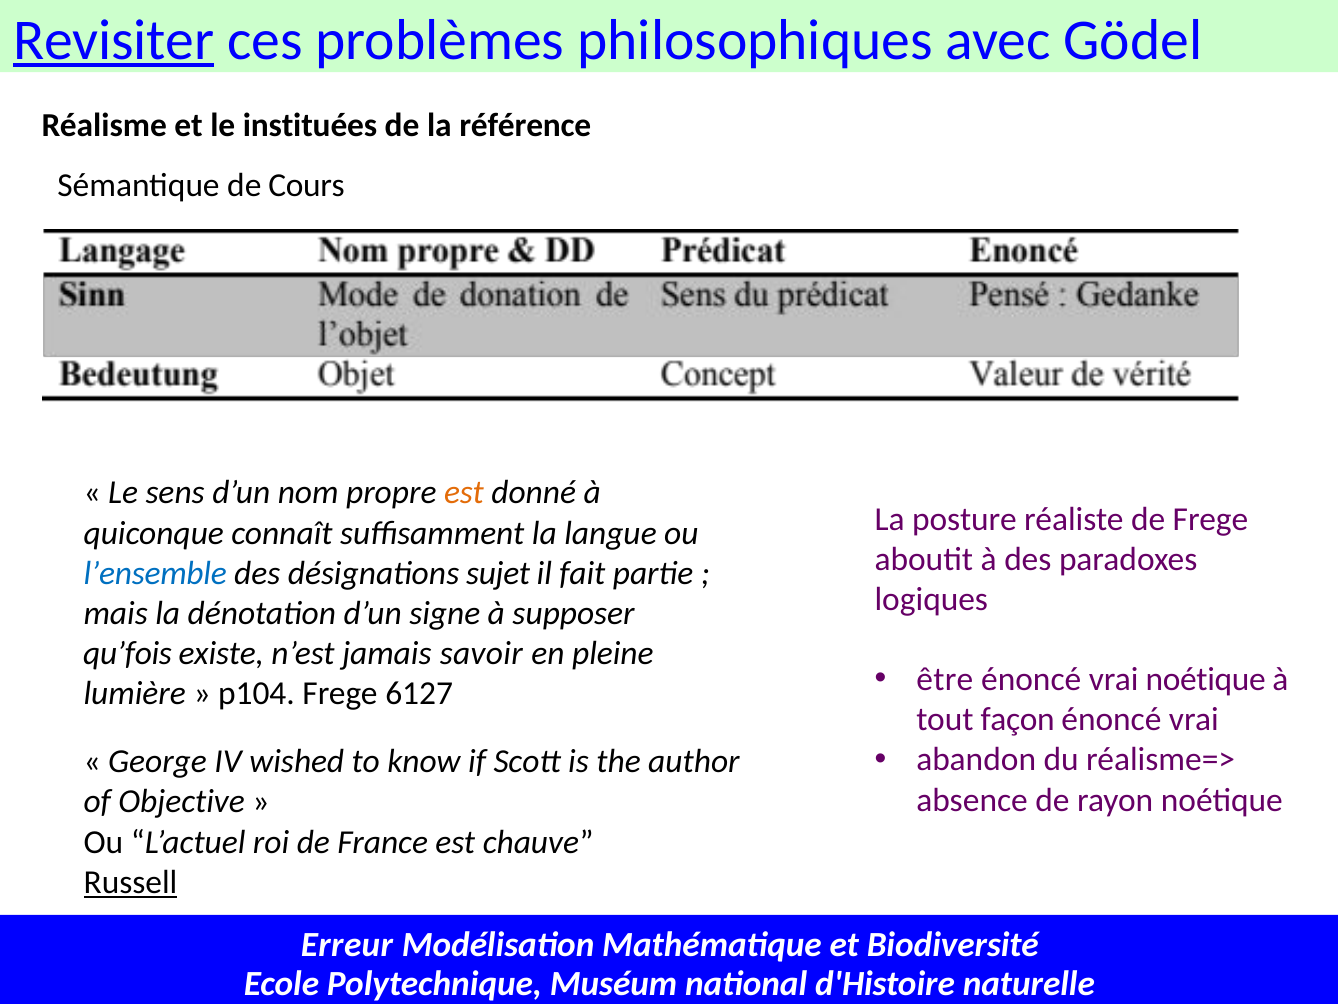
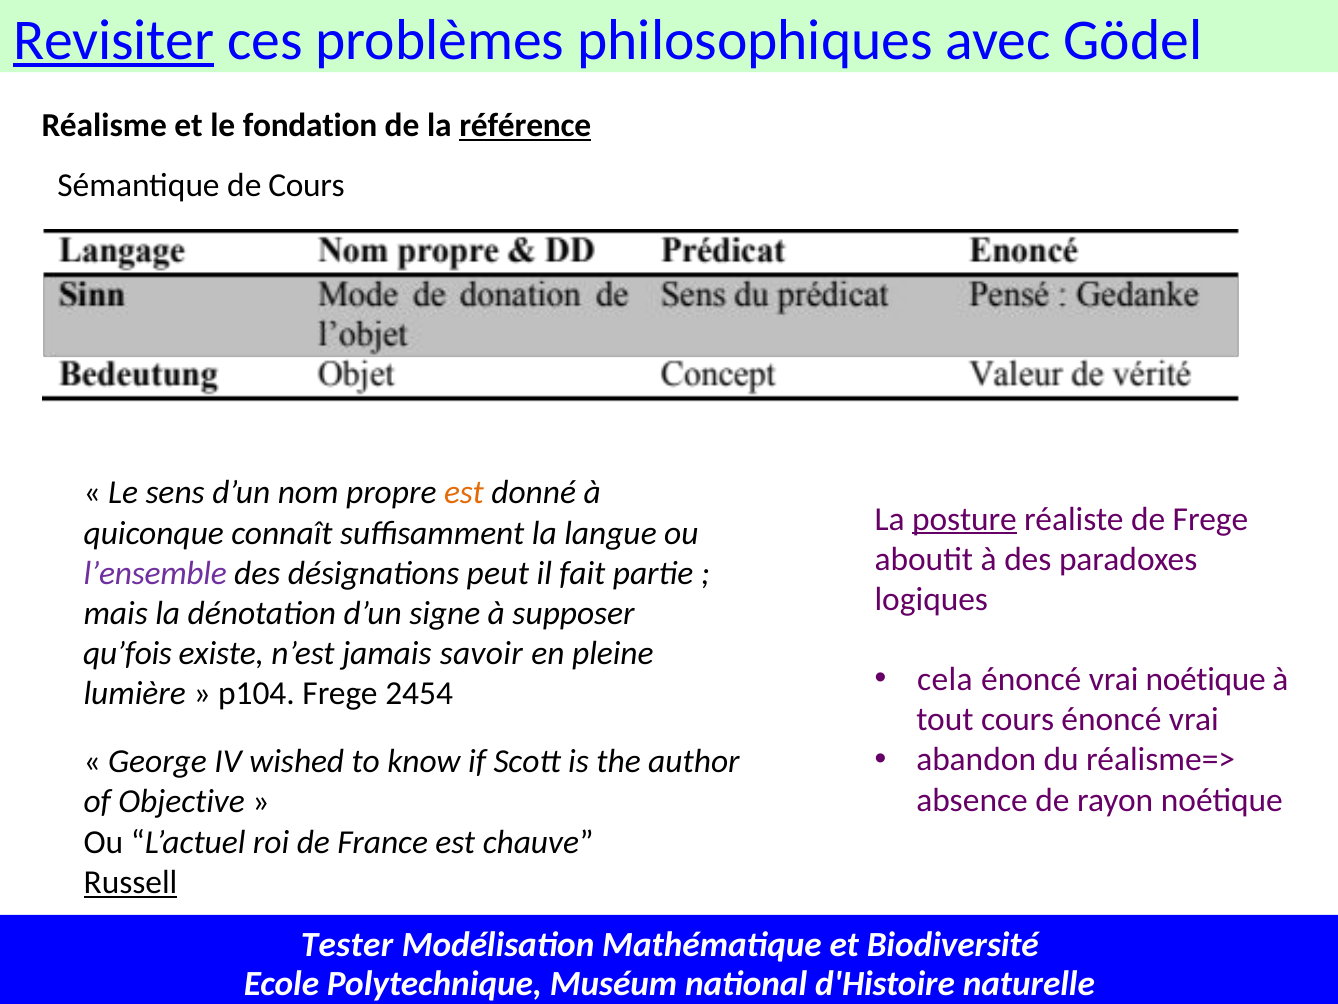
instituées: instituées -> fondation (310, 125)
référence underline: none -> present (525, 125)
posture underline: none -> present (964, 519)
l’ensemble colour: blue -> purple (155, 573)
sujet: sujet -> peut (498, 573)
être: être -> cela (945, 679)
6127: 6127 -> 2454 (419, 693)
tout façon: façon -> cours (1018, 719)
Erreur: Erreur -> Tester (347, 945)
